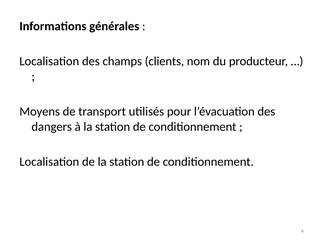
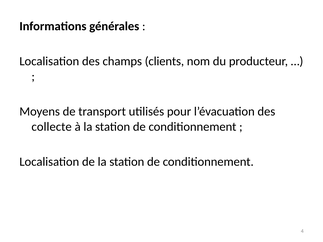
dangers: dangers -> collecte (52, 127)
